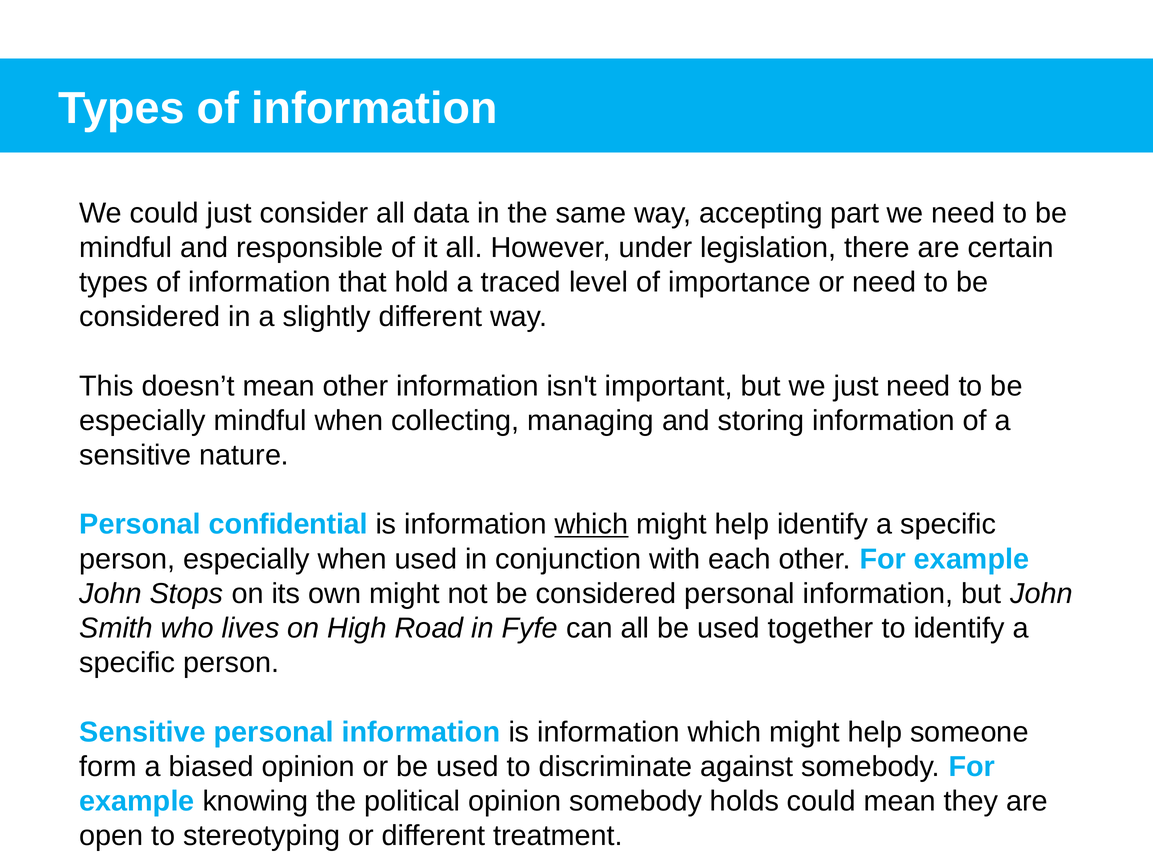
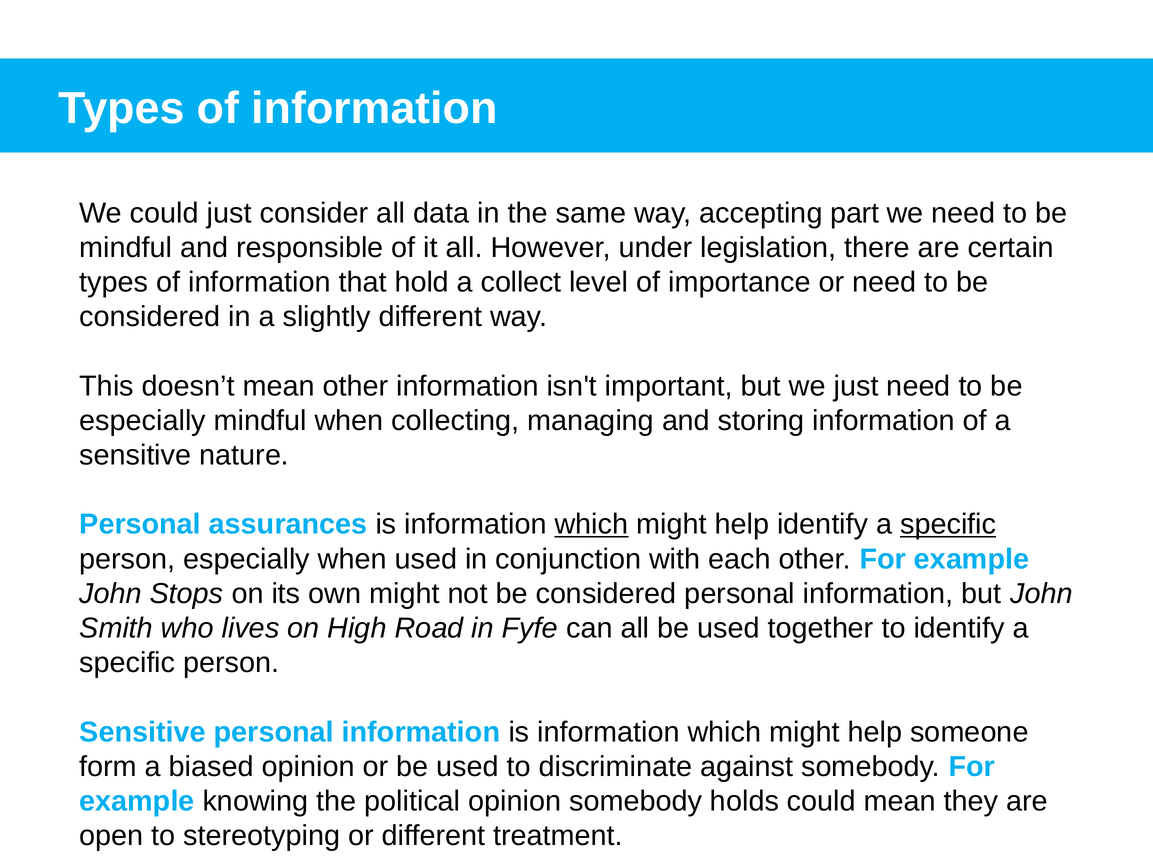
traced: traced -> collect (521, 282)
confidential: confidential -> assurances (288, 524)
specific underline: none -> present (948, 524)
